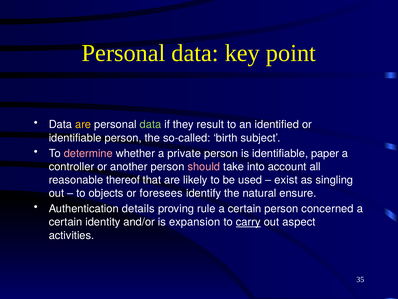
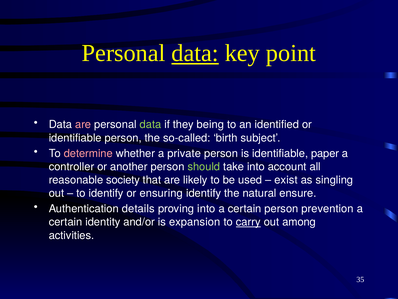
data underline: none -> present (195, 53)
are colour: yellow -> pink (83, 124)
result: result -> being (210, 124)
should colour: pink -> light green (204, 166)
thereof: thereof -> society (123, 180)
to objects: objects -> identify (106, 193)
foresees: foresees -> ensuring (161, 193)
proving rule: rule -> into (206, 208)
concerned: concerned -> prevention (328, 208)
aspect: aspect -> among (299, 222)
